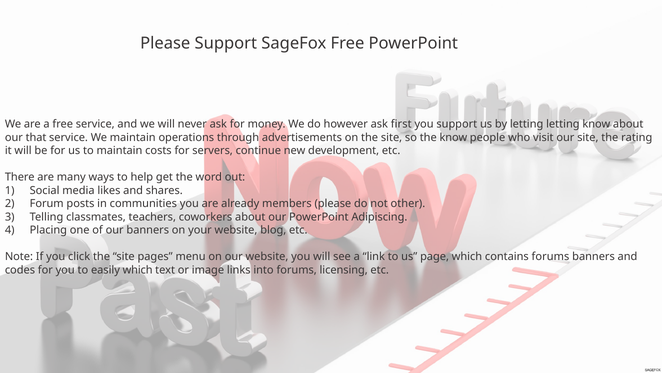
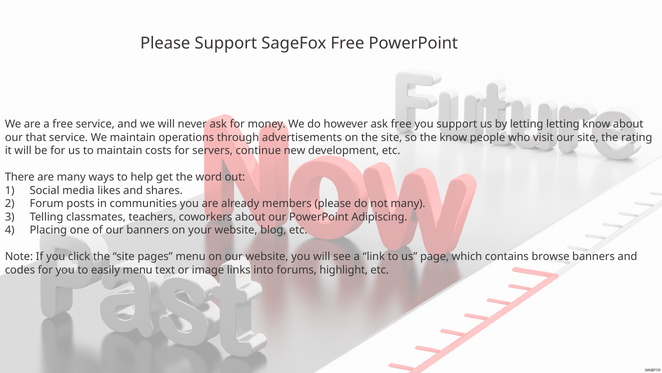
ask first: first -> free (401, 124)
not other: other -> many (408, 203)
contains forums: forums -> browse (551, 256)
easily which: which -> menu (138, 270)
licensing: licensing -> highlight (344, 270)
